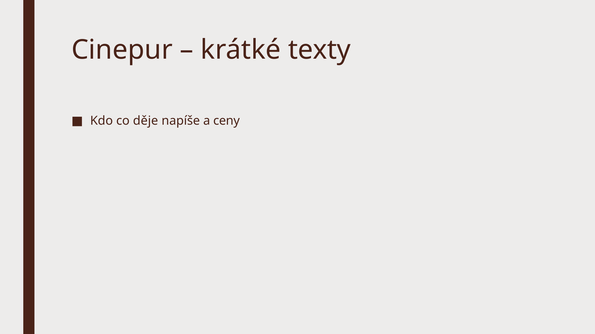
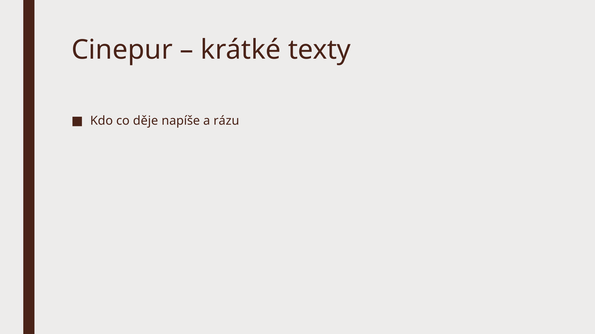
ceny: ceny -> rázu (226, 121)
